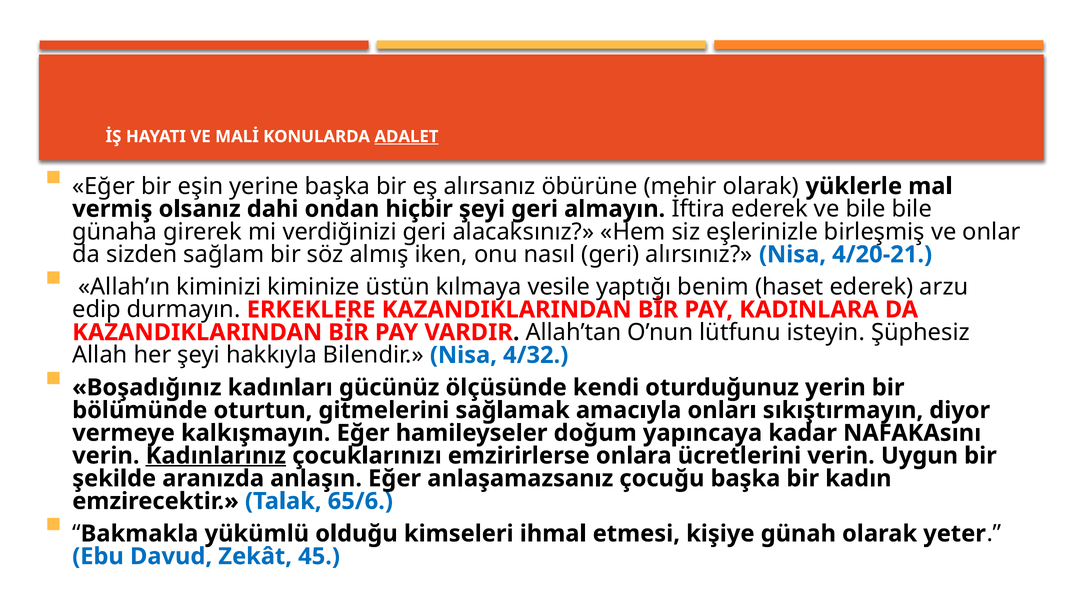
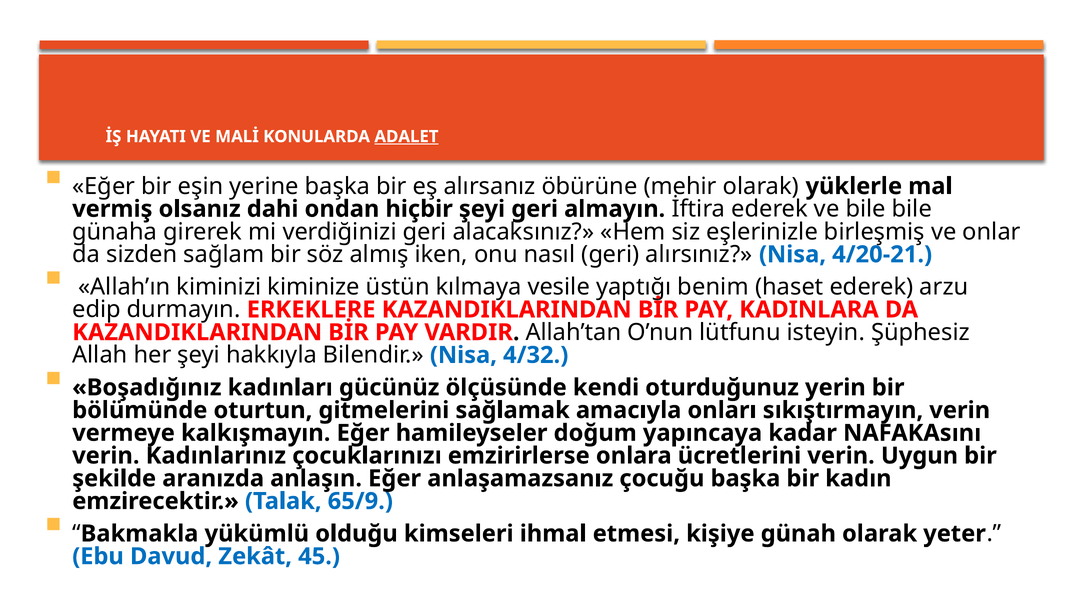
sıkıştırmayın diyor: diyor -> verin (960, 410)
Kadınlarınız underline: present -> none (216, 456)
65/6: 65/6 -> 65/9 (360, 501)
